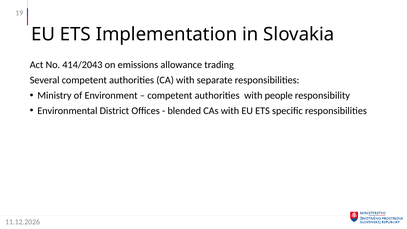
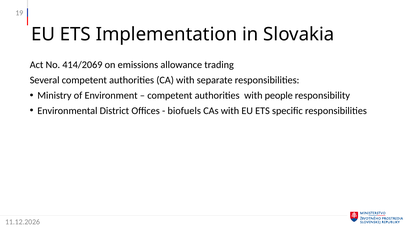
414/2043: 414/2043 -> 414/2069 (82, 65)
blended: blended -> biofuels (184, 111)
